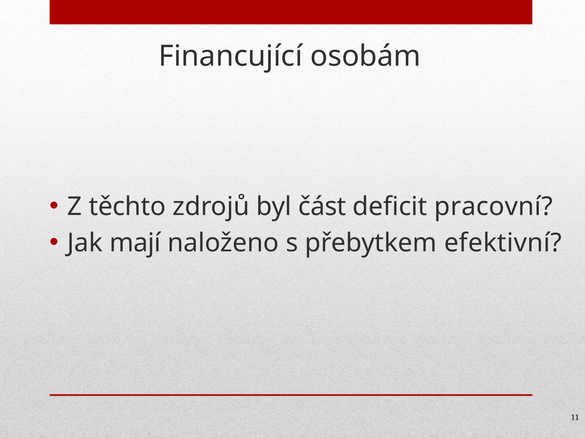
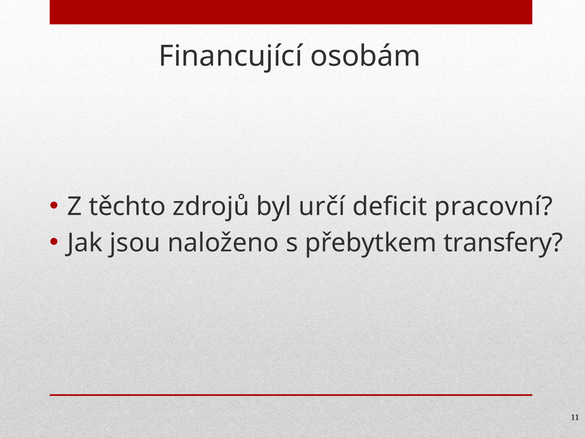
část: část -> určí (322, 207)
mají: mají -> jsou (135, 243)
efektivní: efektivní -> transfery (503, 243)
